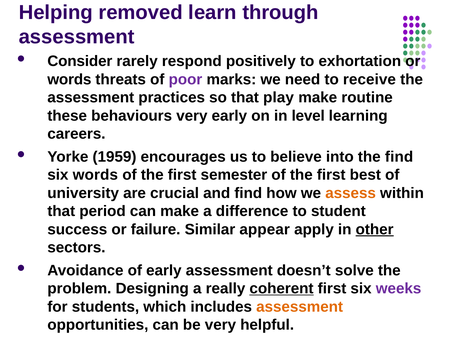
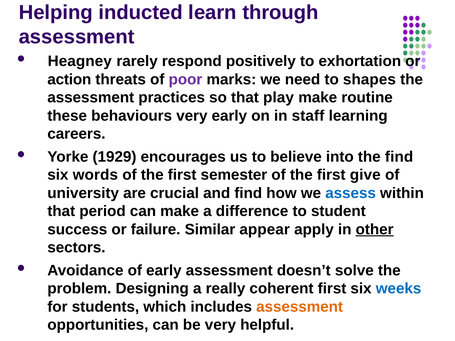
removed: removed -> inducted (141, 12)
Consider: Consider -> Heagney (80, 61)
words: words -> action (69, 79)
receive: receive -> shapes (369, 79)
level: level -> staff (308, 116)
1959: 1959 -> 1929 (115, 157)
best: best -> give (365, 175)
assess colour: orange -> blue (351, 193)
coherent underline: present -> none (282, 289)
weeks colour: purple -> blue (399, 289)
